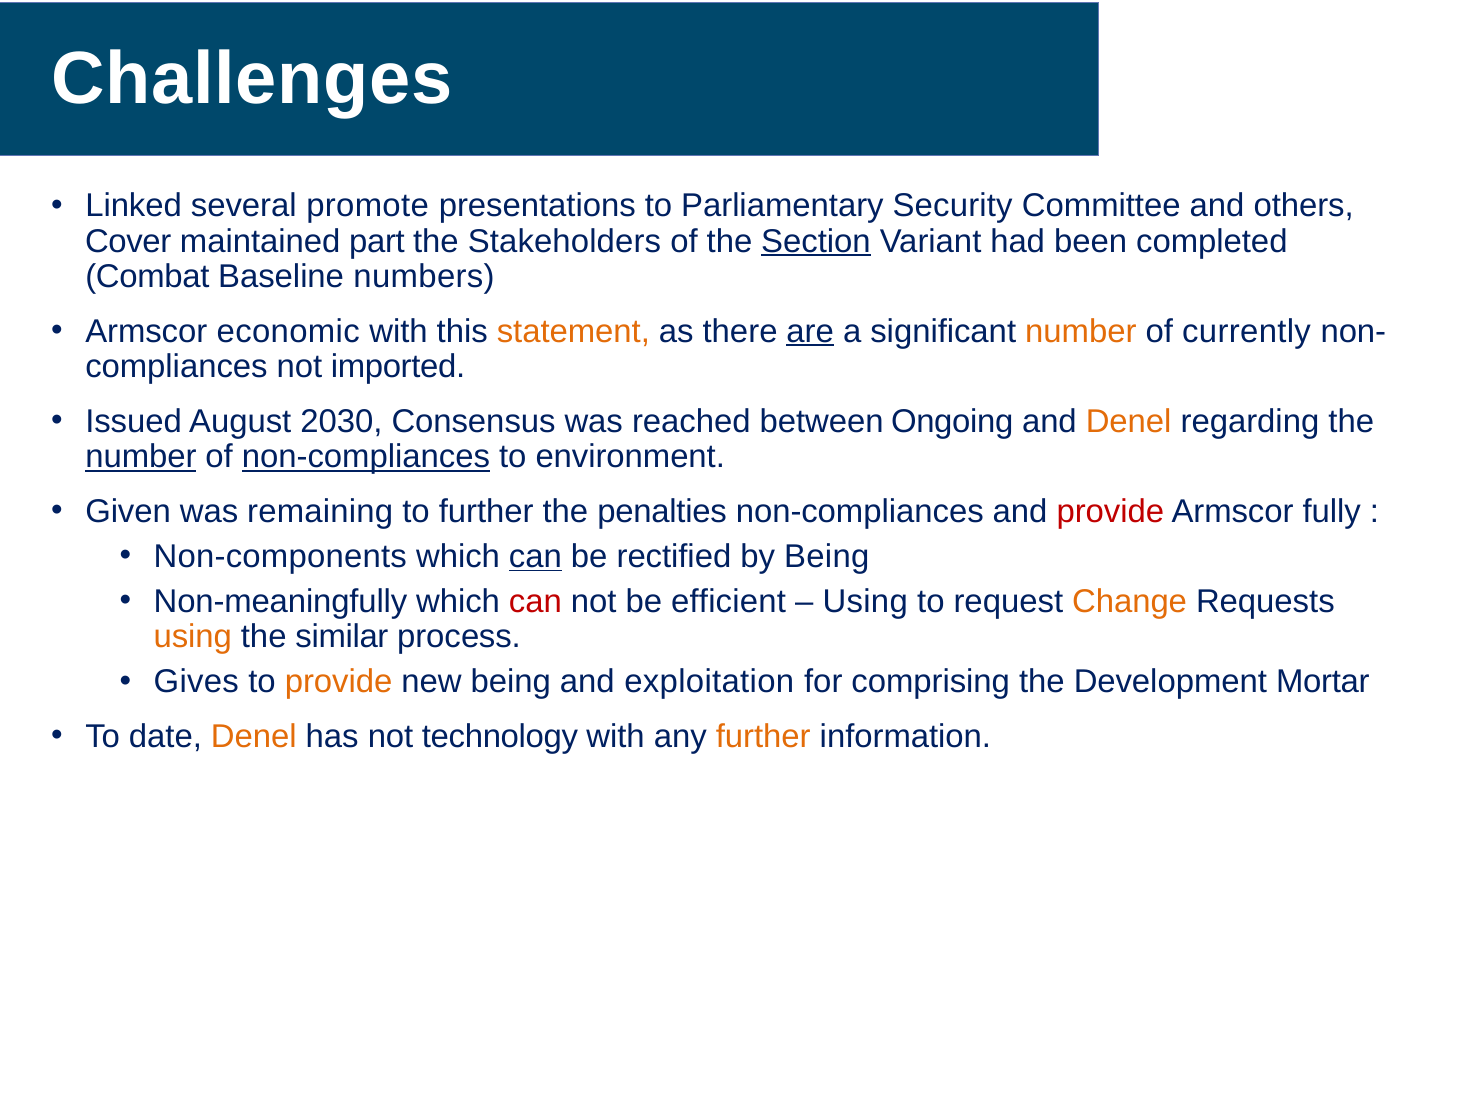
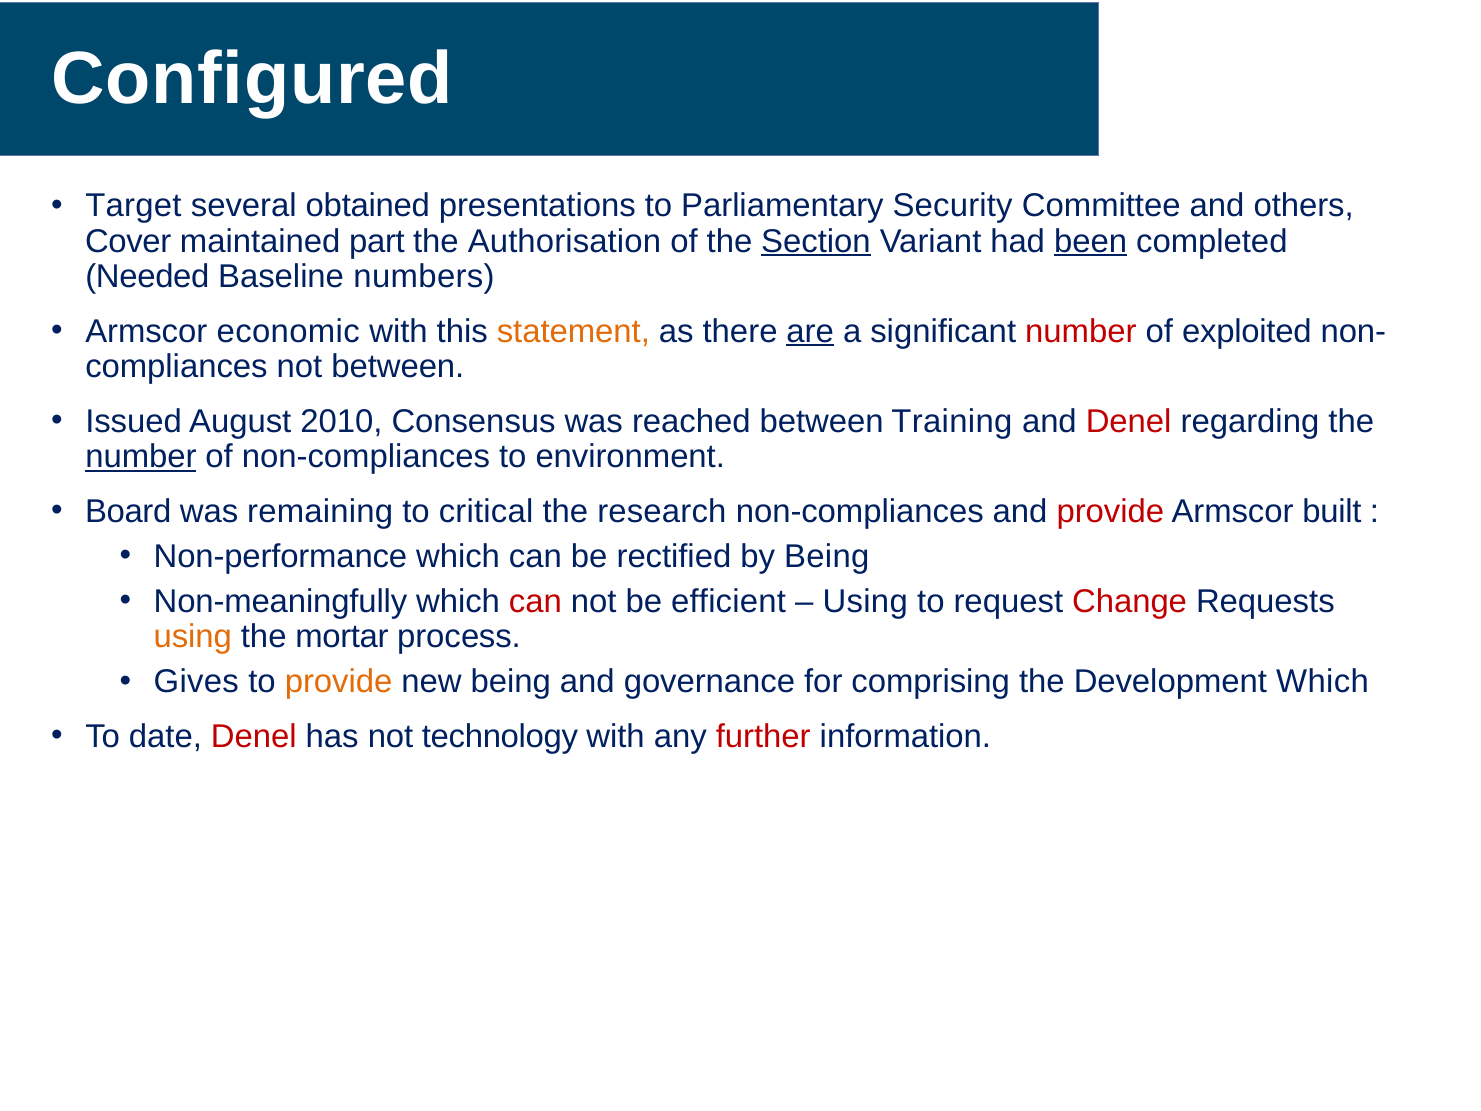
Challenges: Challenges -> Configured (252, 79)
Linked: Linked -> Target (133, 206)
promote: promote -> obtained (368, 206)
Stakeholders: Stakeholders -> Authorisation (564, 241)
been underline: none -> present (1091, 241)
Combat: Combat -> Needed (147, 277)
number colour: orange -> red (1081, 331)
currently: currently -> exploited (1247, 331)
not imported: imported -> between (398, 367)
2030: 2030 -> 2010 (341, 421)
Ongoing: Ongoing -> Training (952, 421)
Denel colour: orange -> red (1129, 421)
non-compliances underline: present -> none (366, 457)
Given: Given -> Board (128, 511)
to further: further -> critical (486, 511)
penalties: penalties -> research (662, 511)
fully: fully -> built (1332, 511)
Non-components: Non-components -> Non-performance (280, 556)
can underline: present -> none (535, 556)
Change colour: orange -> red (1130, 601)
similar: similar -> mortar (342, 637)
exploitation: exploitation -> governance (709, 682)
Development Mortar: Mortar -> Which (1323, 682)
Denel colour: orange -> red (254, 736)
further colour: orange -> red (763, 736)
